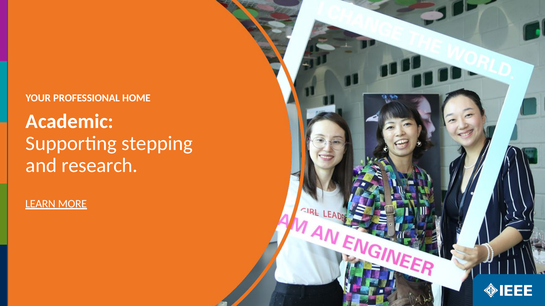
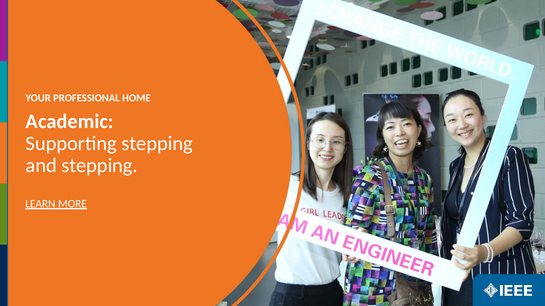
and research: research -> stepping (100, 166)
